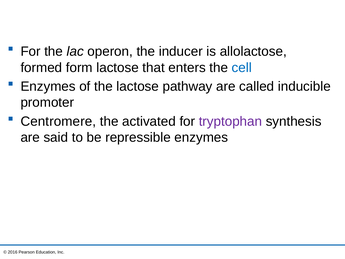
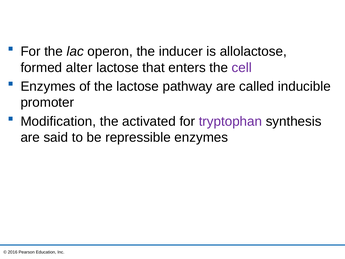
form: form -> alter (79, 68)
cell colour: blue -> purple (242, 68)
Centromere: Centromere -> Modification (58, 121)
